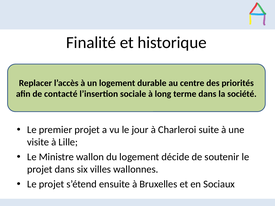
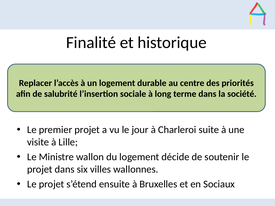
contacté: contacté -> salubrité (61, 94)
